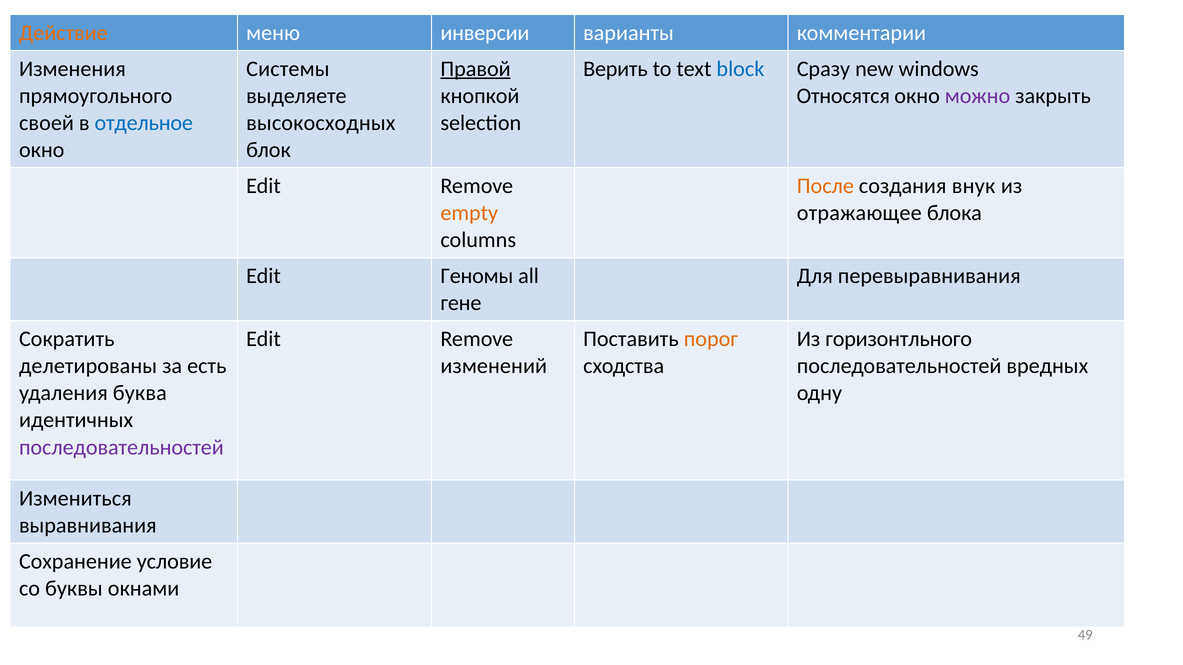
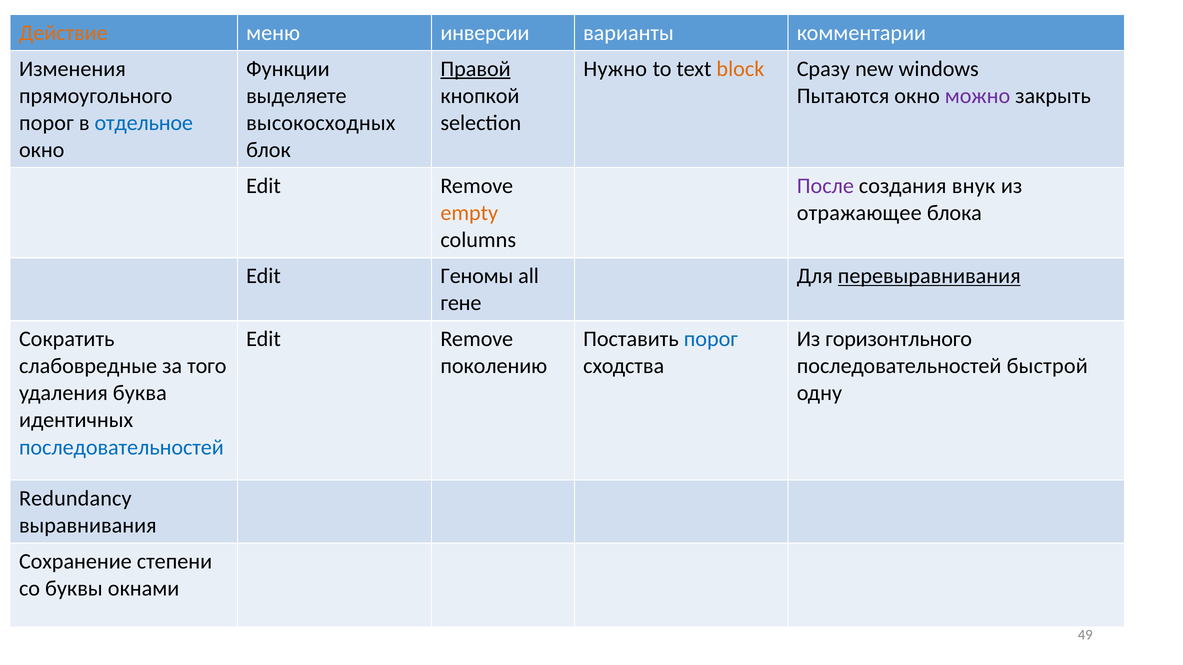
Системы: Системы -> Функции (288, 69)
Верить: Верить -> Нужно (615, 69)
block colour: blue -> orange (740, 69)
Относятся: Относятся -> Пытаются (843, 96)
своей: своей -> порог (46, 123)
После colour: orange -> purple (825, 186)
перевыравнивания underline: none -> present (929, 276)
порог colour: orange -> blue (711, 339)
делетированы: делетированы -> слабовредные (88, 366)
есть: есть -> того (207, 366)
изменений: изменений -> поколению (494, 366)
вредных: вредных -> быстрой (1047, 366)
последовательностей colour: purple -> blue (121, 448)
Измениться: Измениться -> Redundancy (75, 499)
условие: условие -> степени (174, 562)
